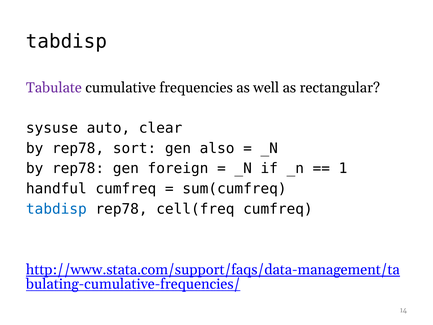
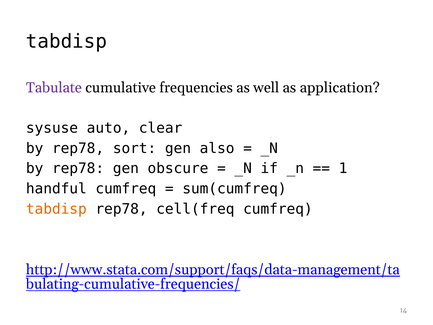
rectangular: rectangular -> application (340, 88)
foreign: foreign -> obscure (178, 168)
tabdisp colour: blue -> orange (56, 209)
